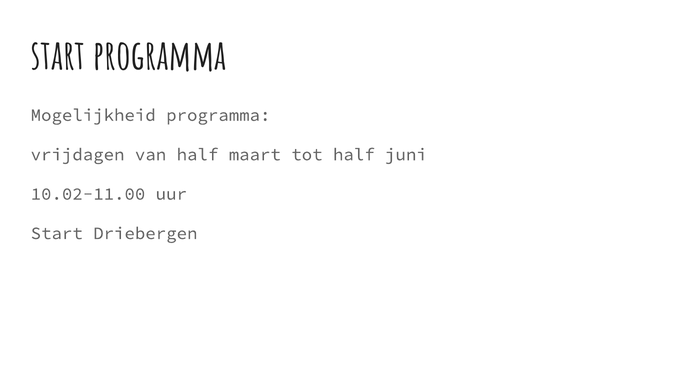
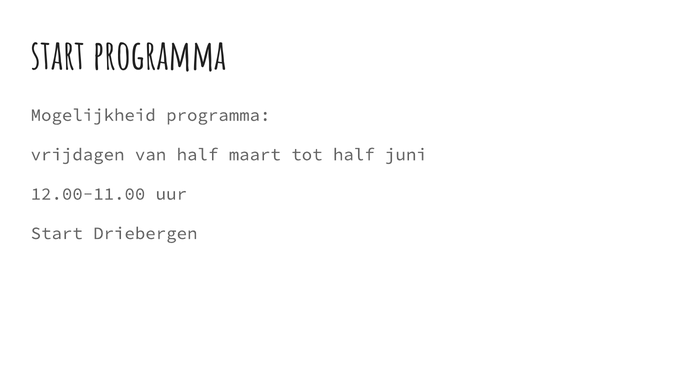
10.02-11.00: 10.02-11.00 -> 12.00-11.00 (88, 194)
